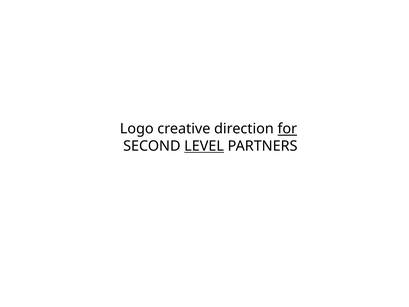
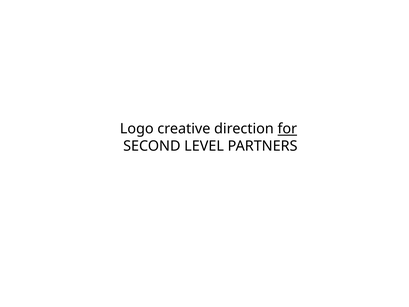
LEVEL underline: present -> none (204, 146)
